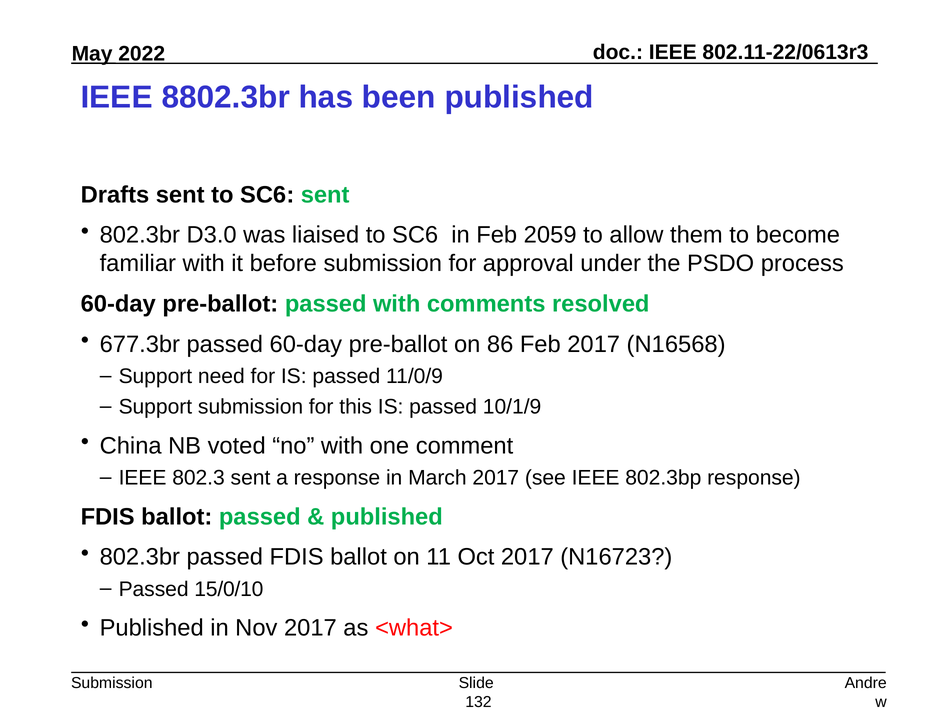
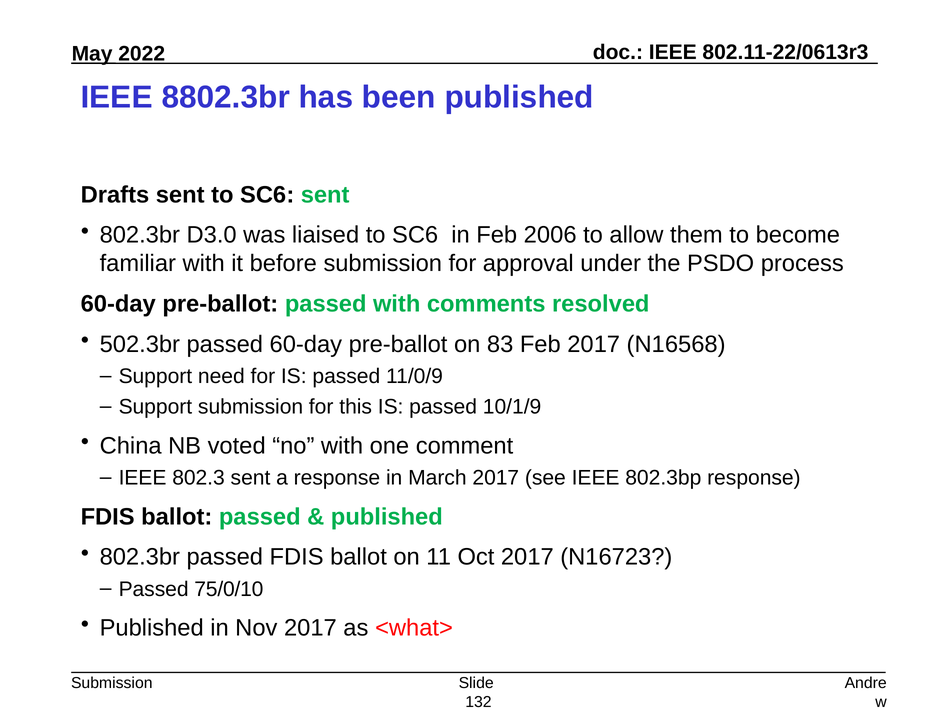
2059: 2059 -> 2006 (550, 235)
677.3br: 677.3br -> 502.3br (140, 344)
86: 86 -> 83 (500, 344)
15/0/10: 15/0/10 -> 75/0/10 (229, 589)
